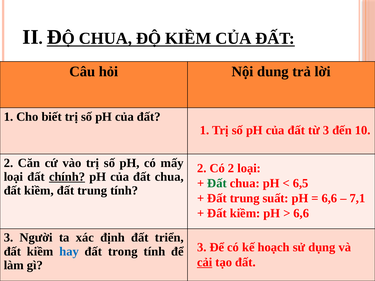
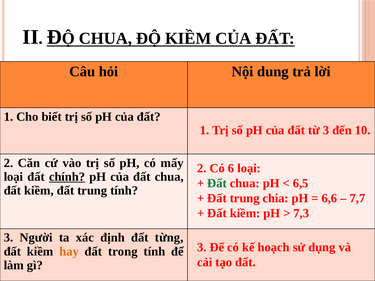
Có 2: 2 -> 6 (231, 168)
suất: suất -> chia (276, 198)
7,1: 7,1 -> 7,7 (357, 198)
6,6: 6,6 -> 7,3 (301, 213)
triển: triển -> từng (169, 238)
hay colour: blue -> orange (69, 252)
cải underline: present -> none (205, 263)
